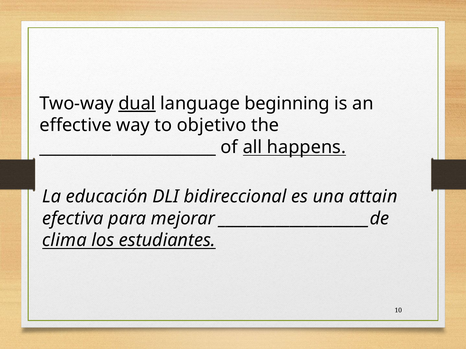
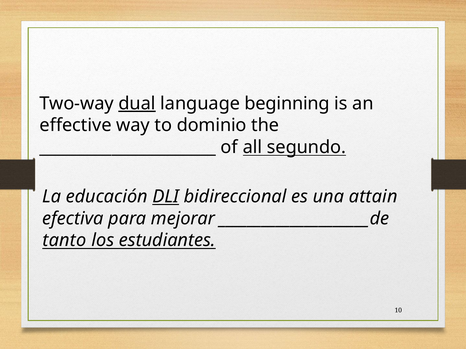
objetivo: objetivo -> dominio (212, 125)
happens: happens -> segundo (306, 147)
DLI underline: none -> present (166, 197)
clima: clima -> tanto (64, 240)
